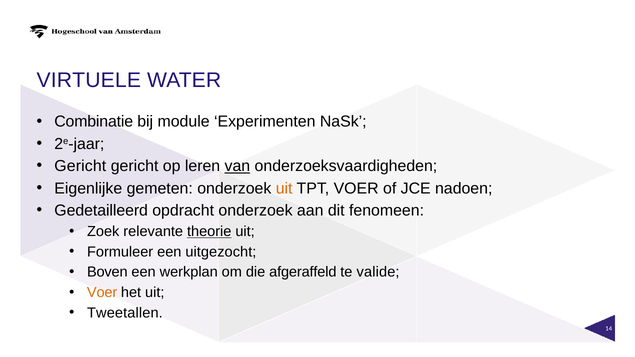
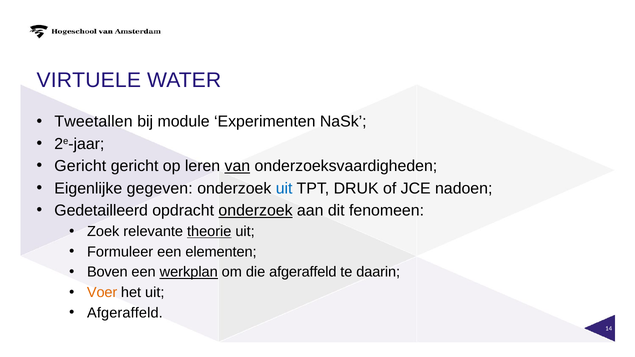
Combinatie: Combinatie -> Tweetallen (94, 122)
gemeten: gemeten -> gegeven (160, 188)
uit colour: orange -> blue (284, 188)
TPT VOER: VOER -> DRUK (356, 188)
onderzoek underline: none -> present (256, 211)
uitgezocht: uitgezocht -> elementen (221, 252)
werkplan underline: none -> present (189, 272)
valide: valide -> daarin (378, 272)
Tweetallen: Tweetallen -> Afgeraffeld (125, 313)
